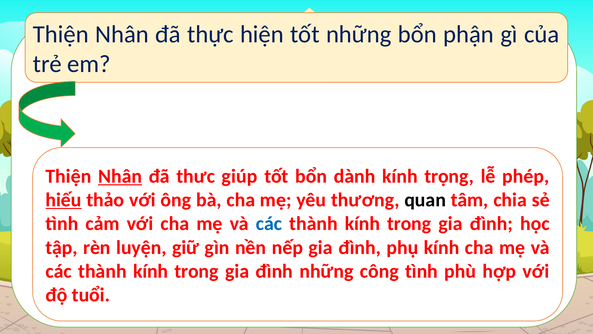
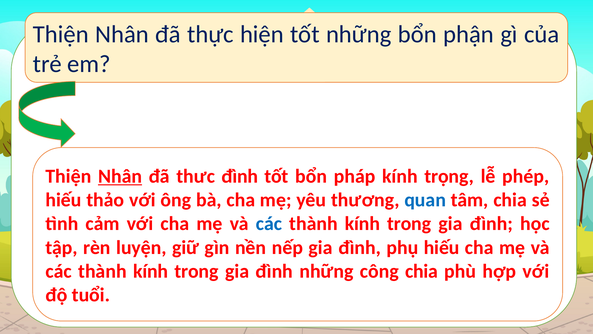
thưc giúp: giúp -> đình (240, 176)
dành: dành -> pháp (355, 176)
hiếu underline: present -> none (64, 200)
quan colour: black -> blue (425, 200)
phụ kính: kính -> hiếu (442, 247)
công tình: tình -> chia (422, 271)
